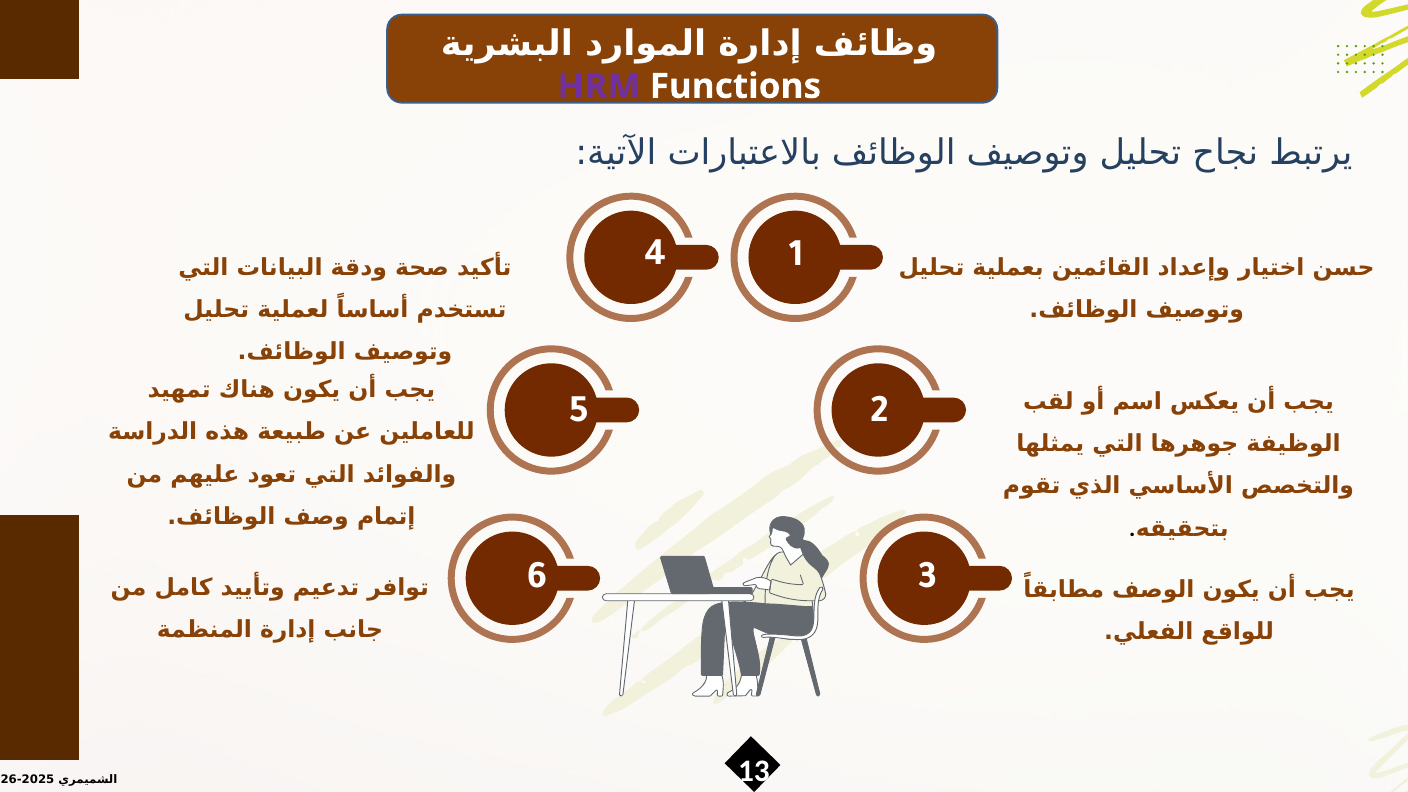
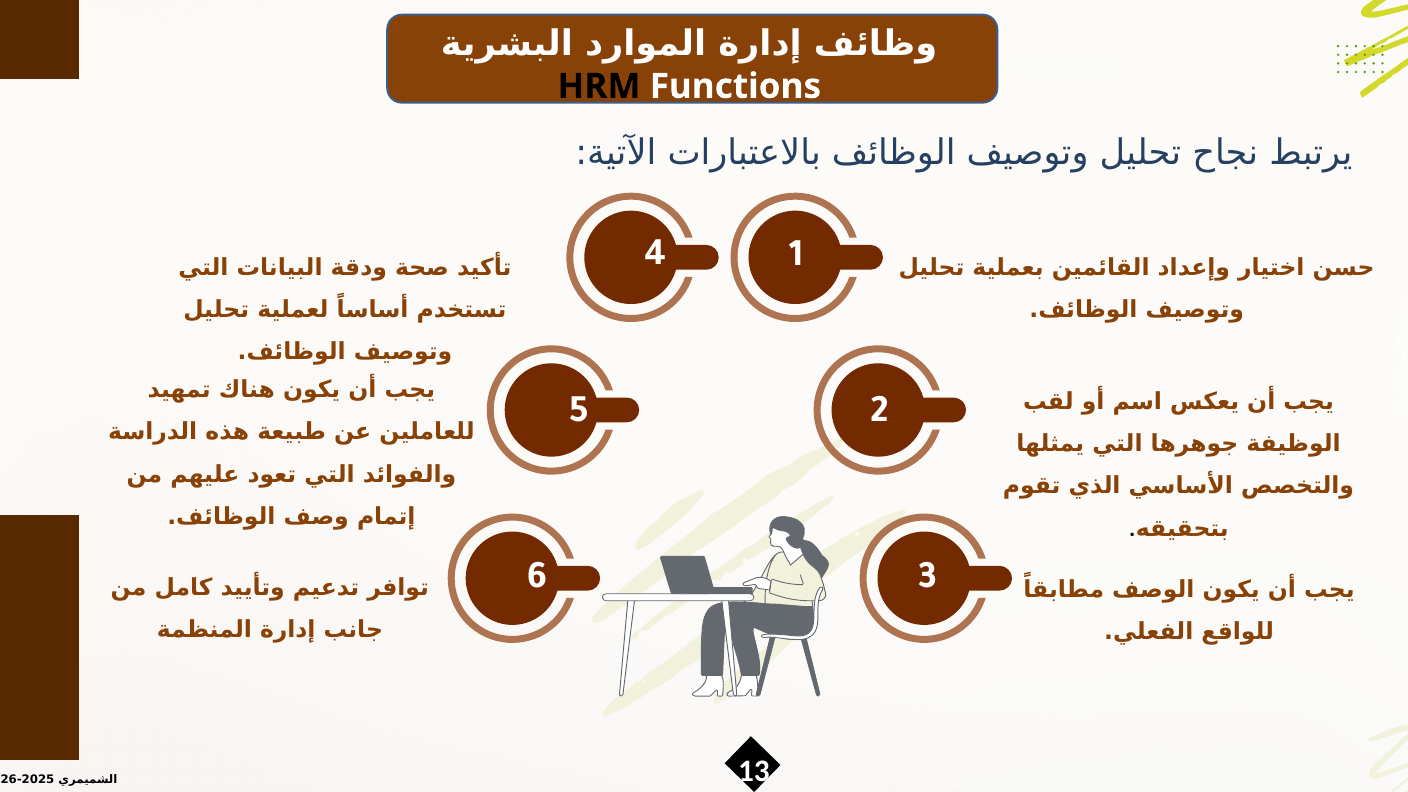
HRM colour: purple -> black (599, 86)
